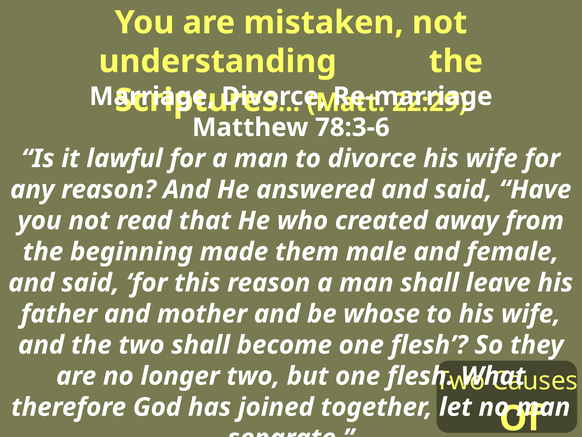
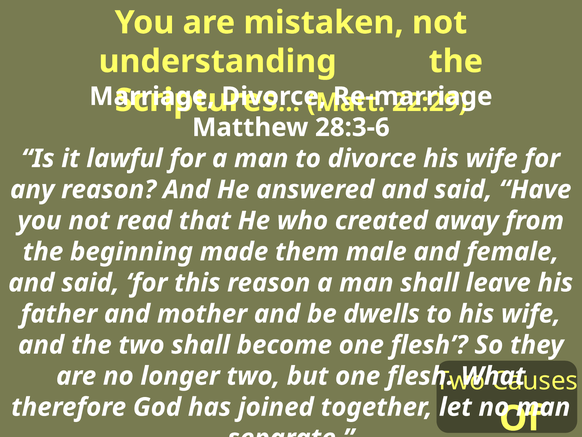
78:3-6: 78:3-6 -> 28:3-6 (352, 127)
whose: whose -> dwells (382, 314)
